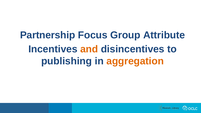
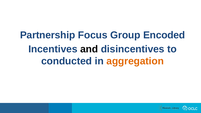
Attribute: Attribute -> Encoded (164, 35)
and colour: orange -> black (89, 49)
publishing: publishing -> conducted (67, 61)
